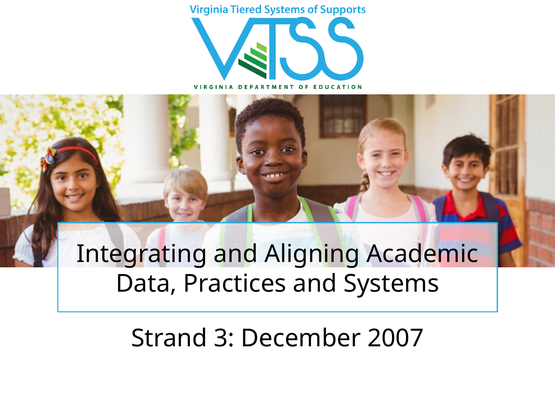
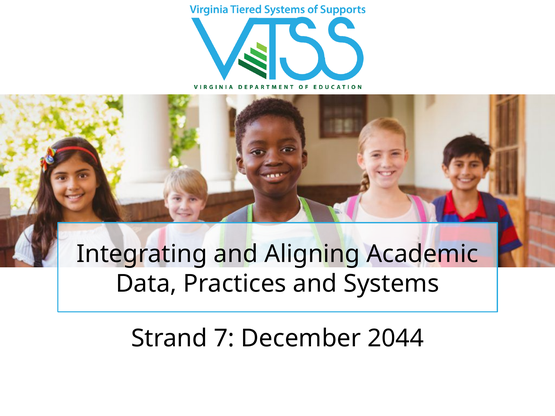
3: 3 -> 7 (224, 338)
2007: 2007 -> 2044 (396, 338)
